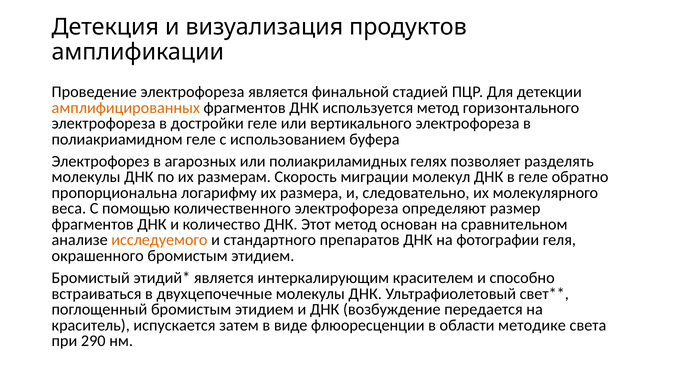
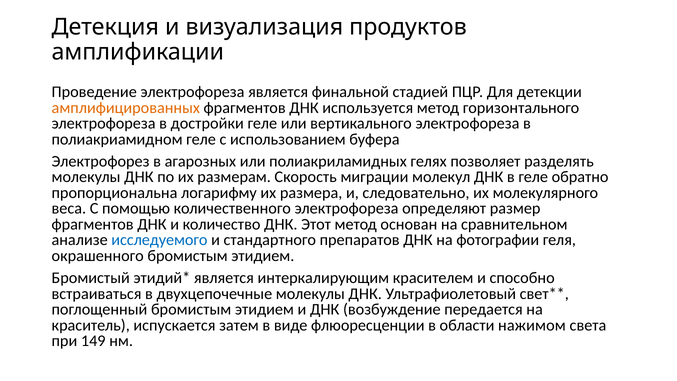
исследуемого colour: orange -> blue (159, 240)
методике: методике -> нажимом (532, 325)
290: 290 -> 149 (93, 341)
